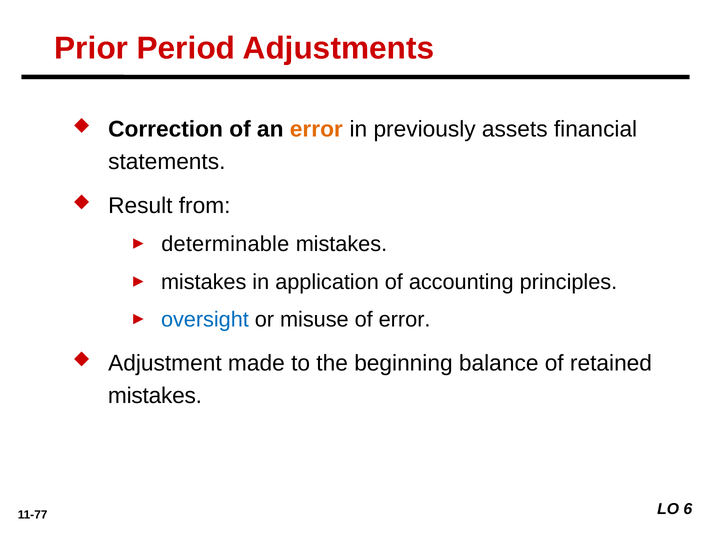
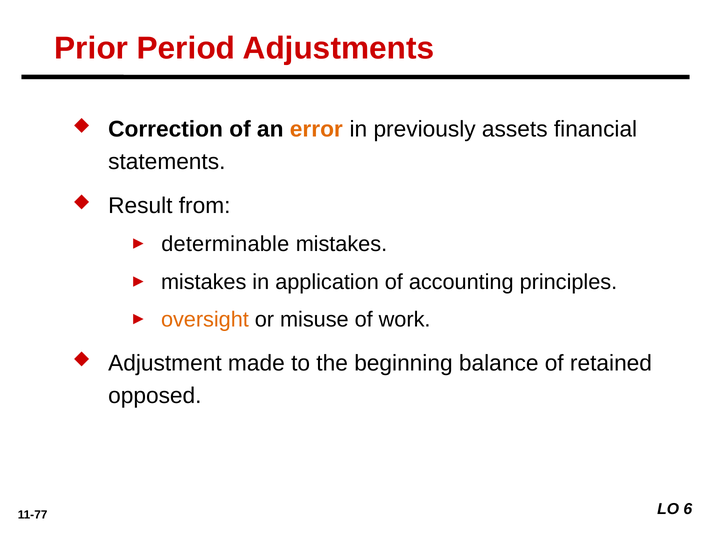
oversight colour: blue -> orange (205, 320)
of error: error -> work (405, 320)
mistakes: mistakes -> opposed (155, 396)
